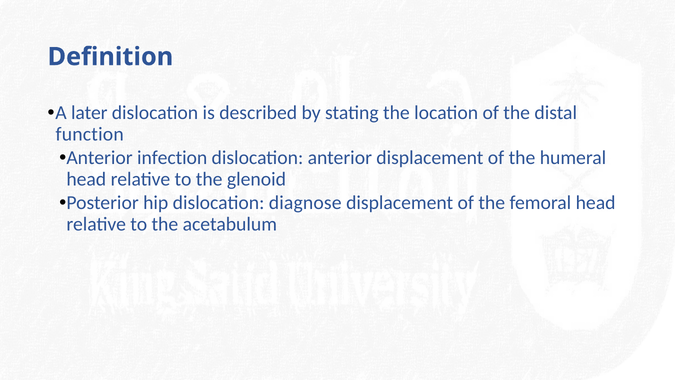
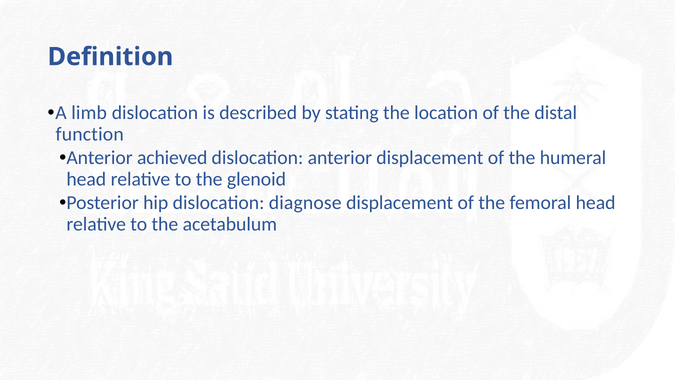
later: later -> limb (89, 113)
infection: infection -> achieved (172, 158)
